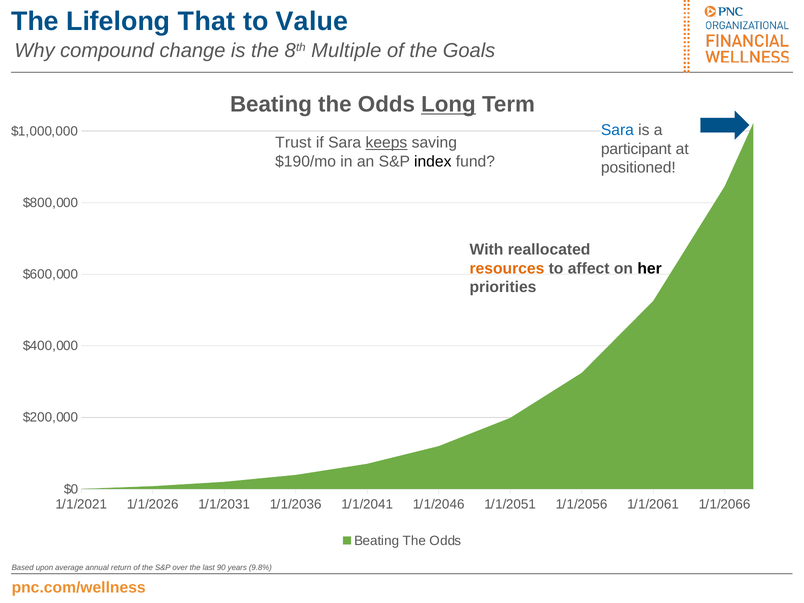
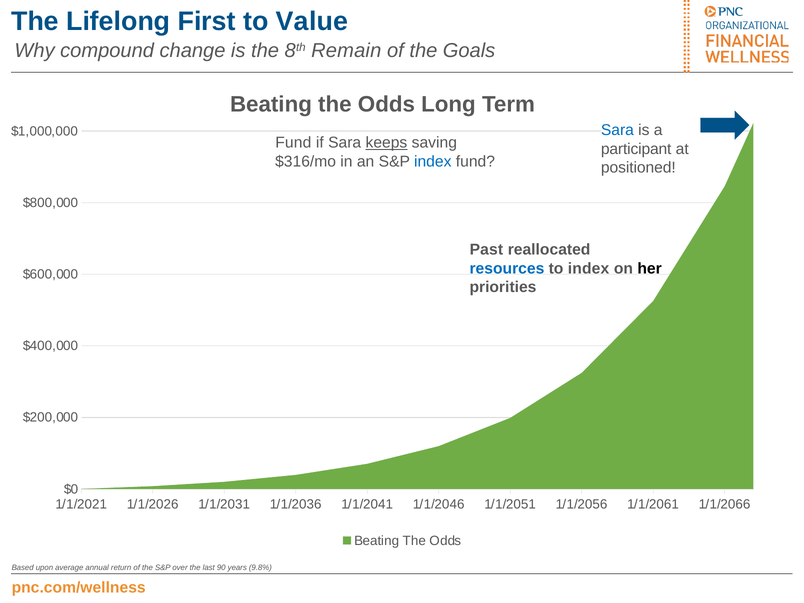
That: That -> First (207, 21)
Multiple: Multiple -> Remain (346, 51)
Long underline: present -> none (448, 104)
Trust: Trust -> Fund (293, 143)
$190/mo: $190/mo -> $316/mo (306, 161)
index colour: black -> blue (433, 161)
With: With -> Past (486, 250)
resources colour: orange -> blue (507, 268)
to affect: affect -> index (589, 268)
